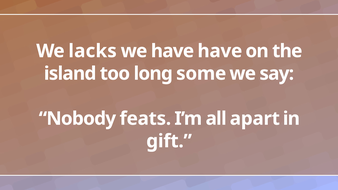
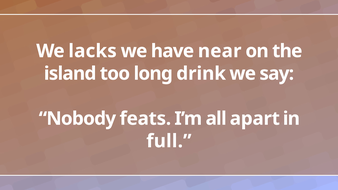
have have: have -> near (220, 51)
some: some -> drink (201, 74)
gift: gift -> full (169, 141)
